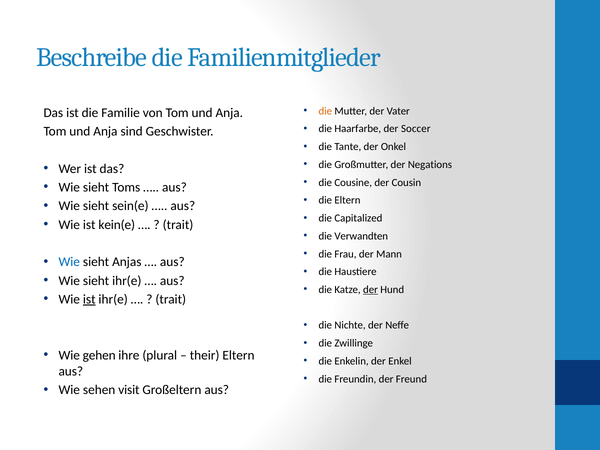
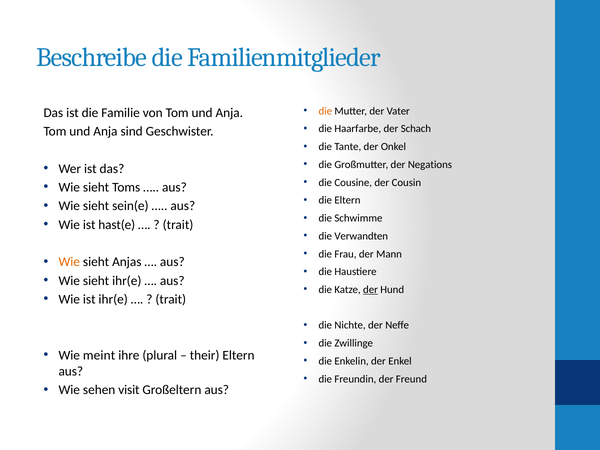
Soccer: Soccer -> Schach (416, 129)
Capitalized: Capitalized -> Schwimme (358, 218)
kein(e: kein(e -> hast(e (117, 225)
Wie colour: blue -> orange (69, 262)
ist underline: present -> none (89, 299)
gehen: gehen -> meint (99, 355)
